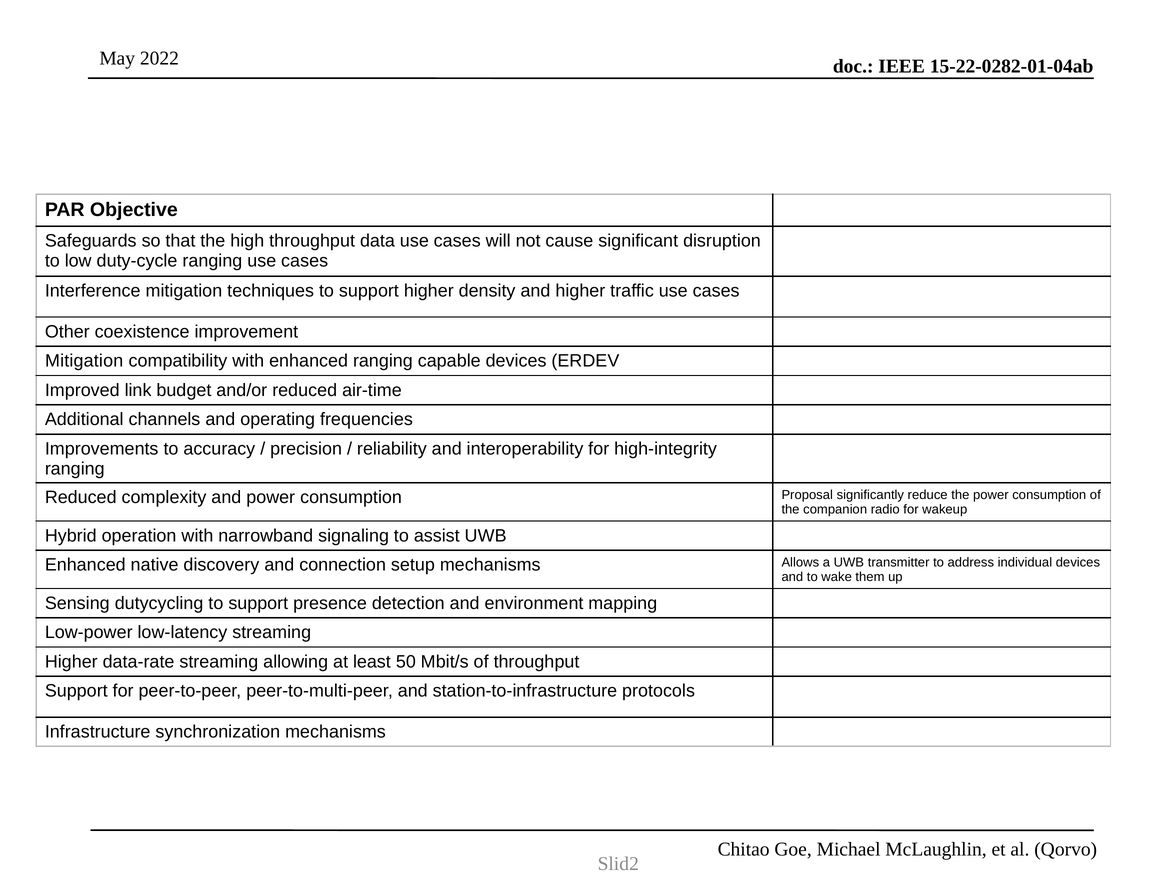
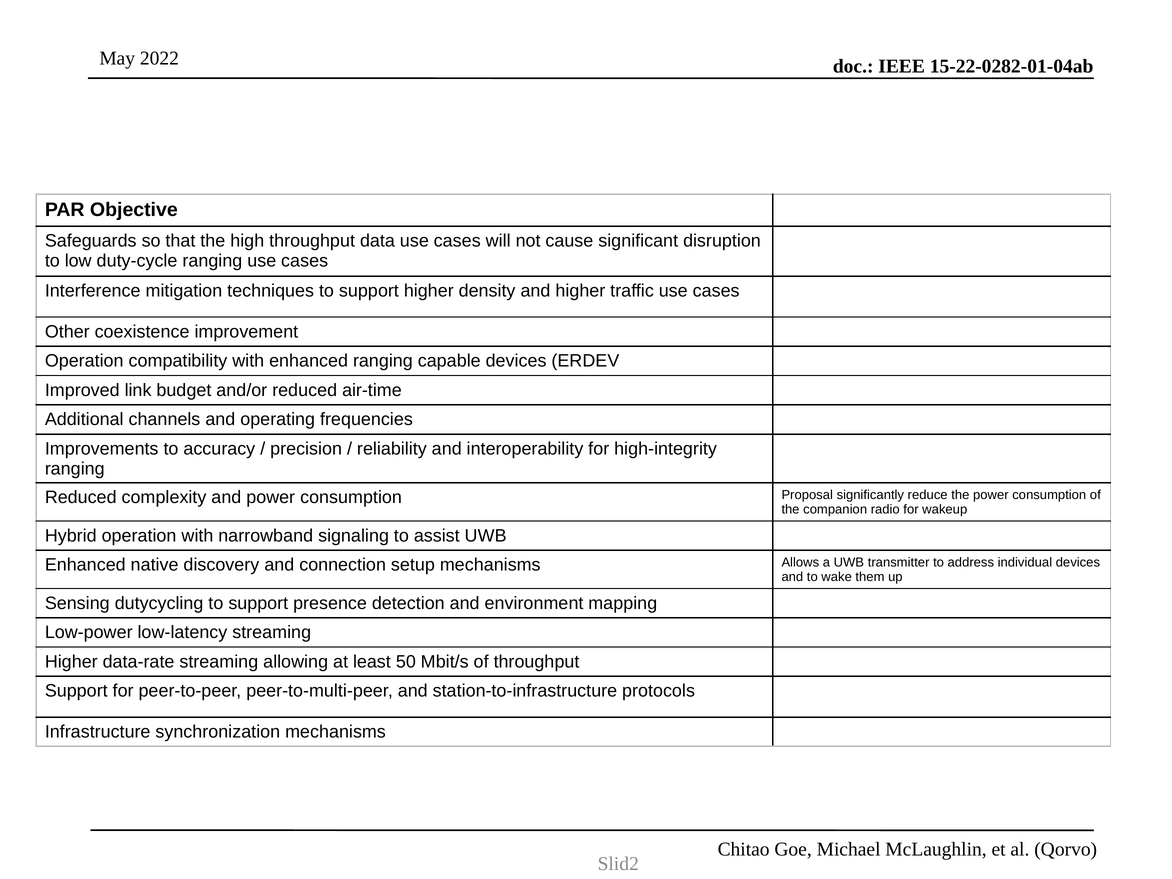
Mitigation: Mitigation -> Operation (84, 361)
